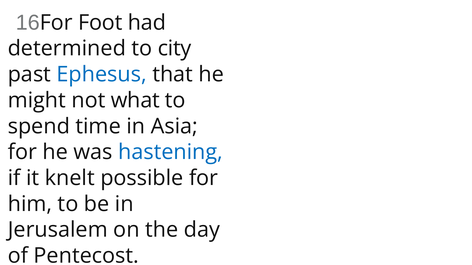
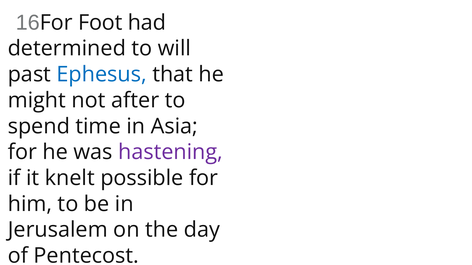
city: city -> will (174, 49)
what: what -> after (135, 101)
hastening colour: blue -> purple (170, 152)
